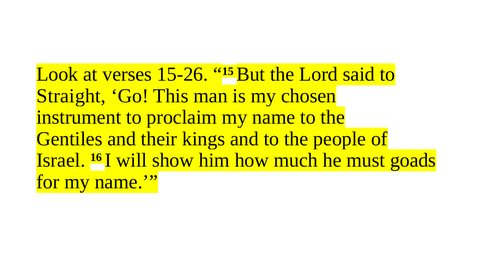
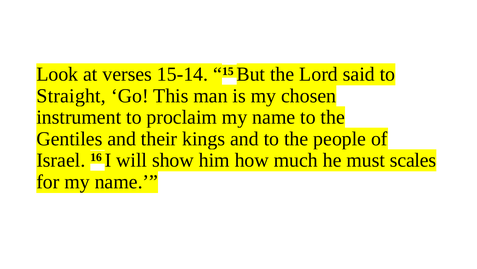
15-26: 15-26 -> 15-14 (183, 74)
goads: goads -> scales (413, 160)
